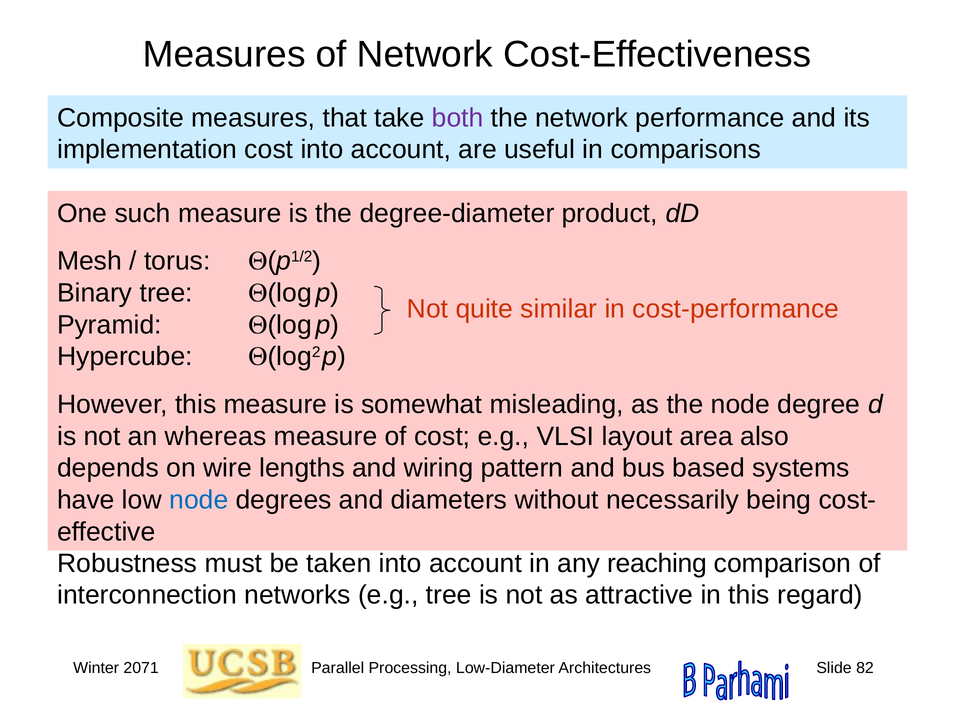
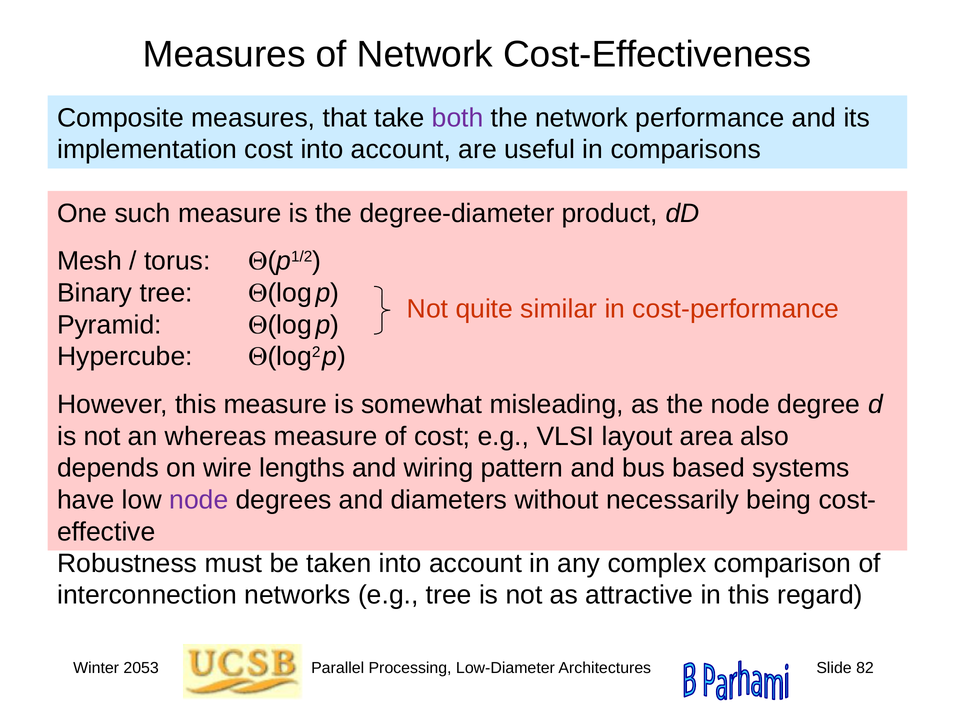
node colour: blue -> purple (199, 500)
reaching: reaching -> complex (657, 564)
2071: 2071 -> 2053 (141, 668)
